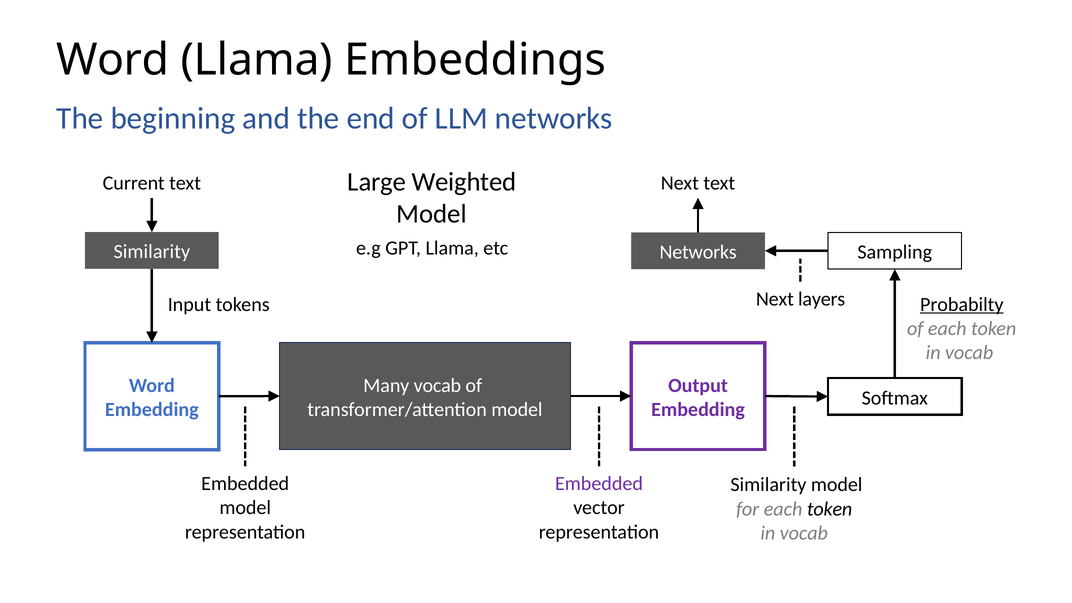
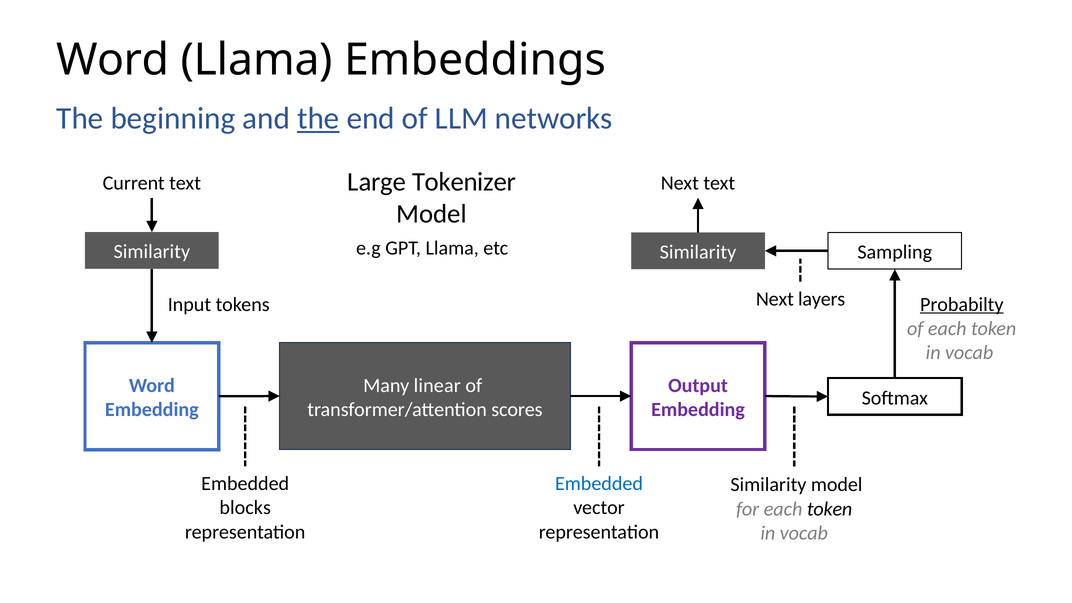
the underline: none -> present (318, 119)
Weighted: Weighted -> Tokenizer (464, 182)
Networks: Networks -> Similarity (698, 252)
Many vocab: vocab -> linear (437, 385)
transformer/attention model: model -> scores (517, 410)
Embedded colour: purple -> blue (599, 484)
model: model -> blocks (245, 508)
